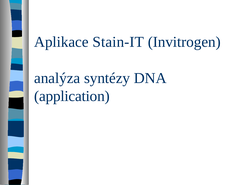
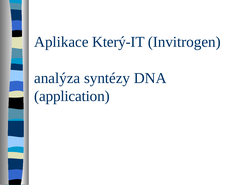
Stain-IT: Stain-IT -> Který-IT (118, 42)
